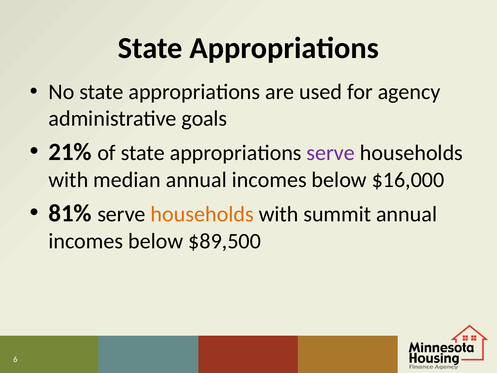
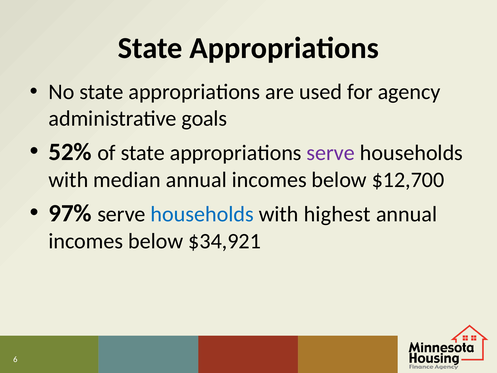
21%: 21% -> 52% (70, 152)
$16,000: $16,000 -> $12,700 (408, 180)
81%: 81% -> 97% (70, 213)
households colour: orange -> blue (202, 214)
summit: summit -> highest (337, 214)
$89,500: $89,500 -> $34,921 (225, 241)
